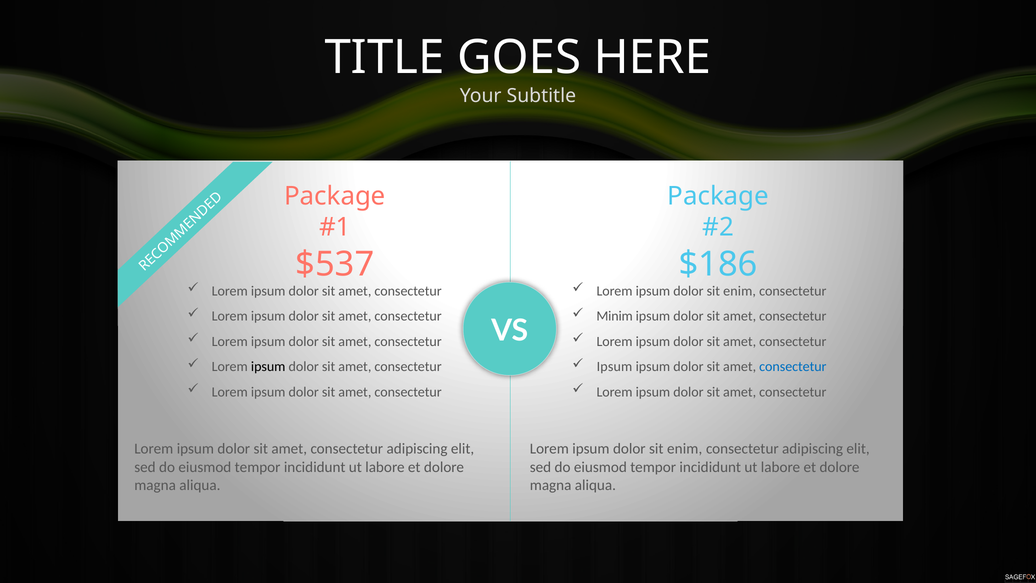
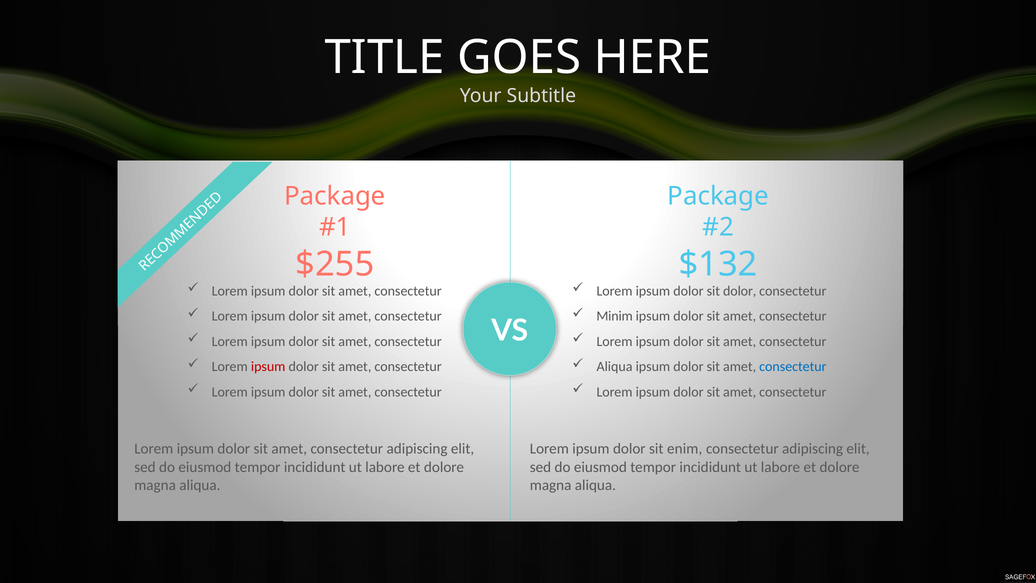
$537: $537 -> $255 (335, 264)
$186: $186 -> $132 (718, 264)
enim: enim -> dolor (740, 291)
ipsum colour: black -> red (268, 367)
Ipsum: Ipsum -> Aliqua (615, 367)
